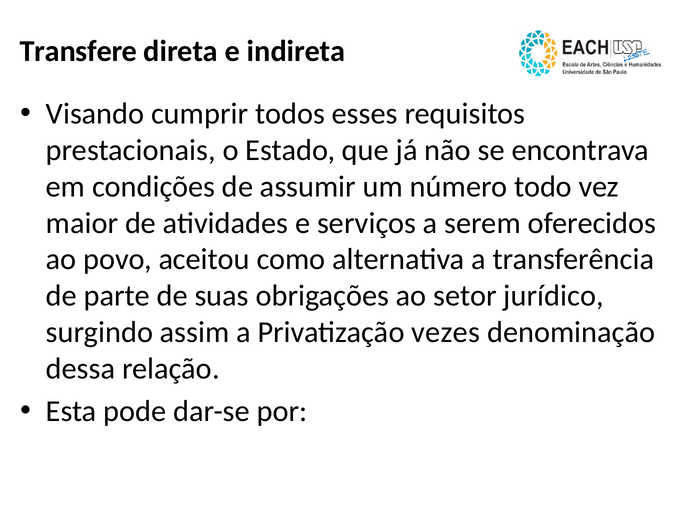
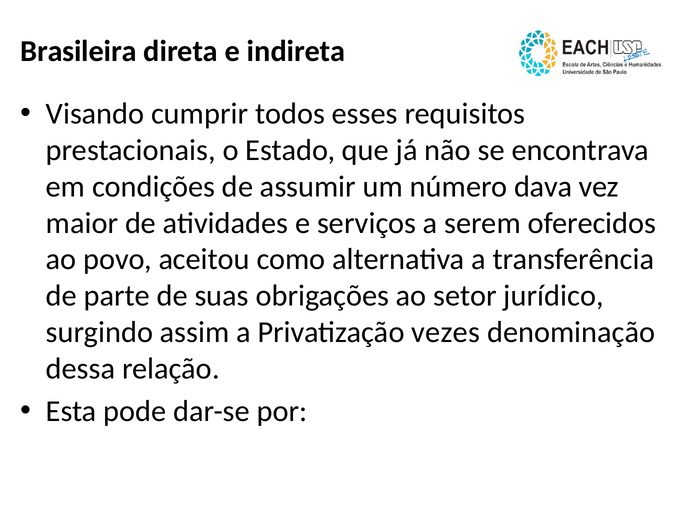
Transfere: Transfere -> Brasileira (78, 51)
todo: todo -> dava (543, 187)
